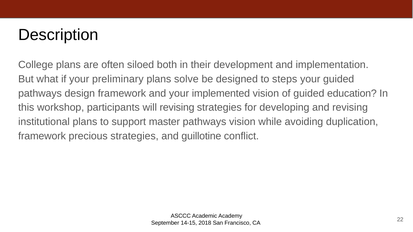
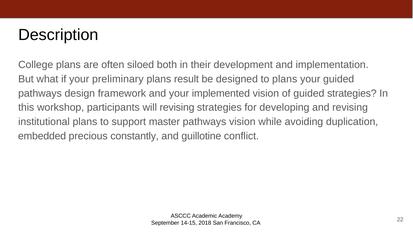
solve: solve -> result (186, 79)
to steps: steps -> plans (285, 79)
guided education: education -> strategies (352, 93)
framework: framework -> embedded (42, 136)
precious strategies: strategies -> constantly (135, 136)
